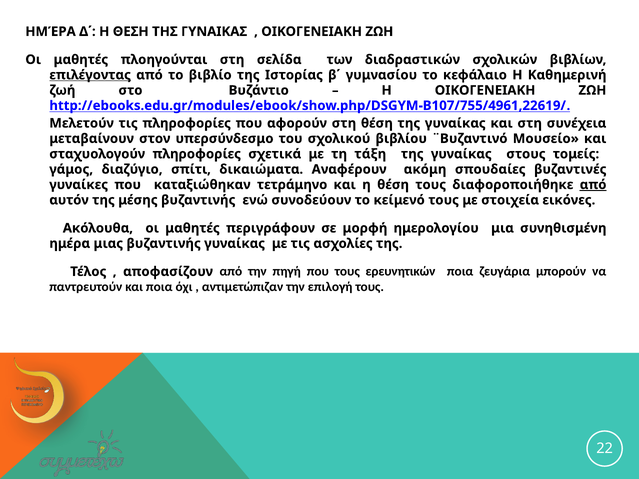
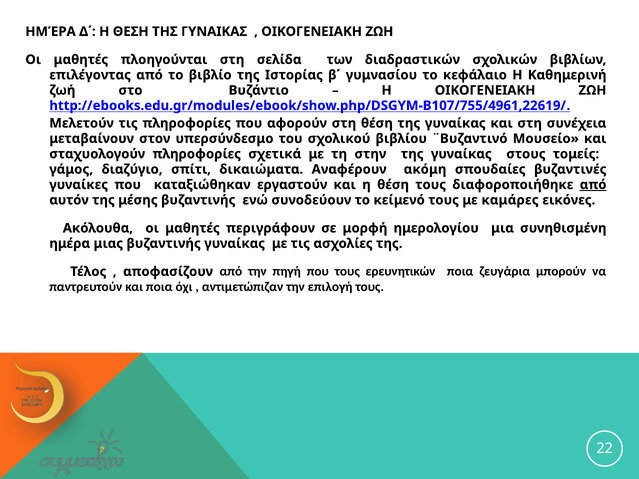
επιλέγοντας underline: present -> none (90, 75)
τάξη: τάξη -> στην (370, 154)
τετράμηνο: τετράμηνο -> εργαστούν (292, 185)
στοιχεία: στοιχεία -> καμάρες (510, 200)
